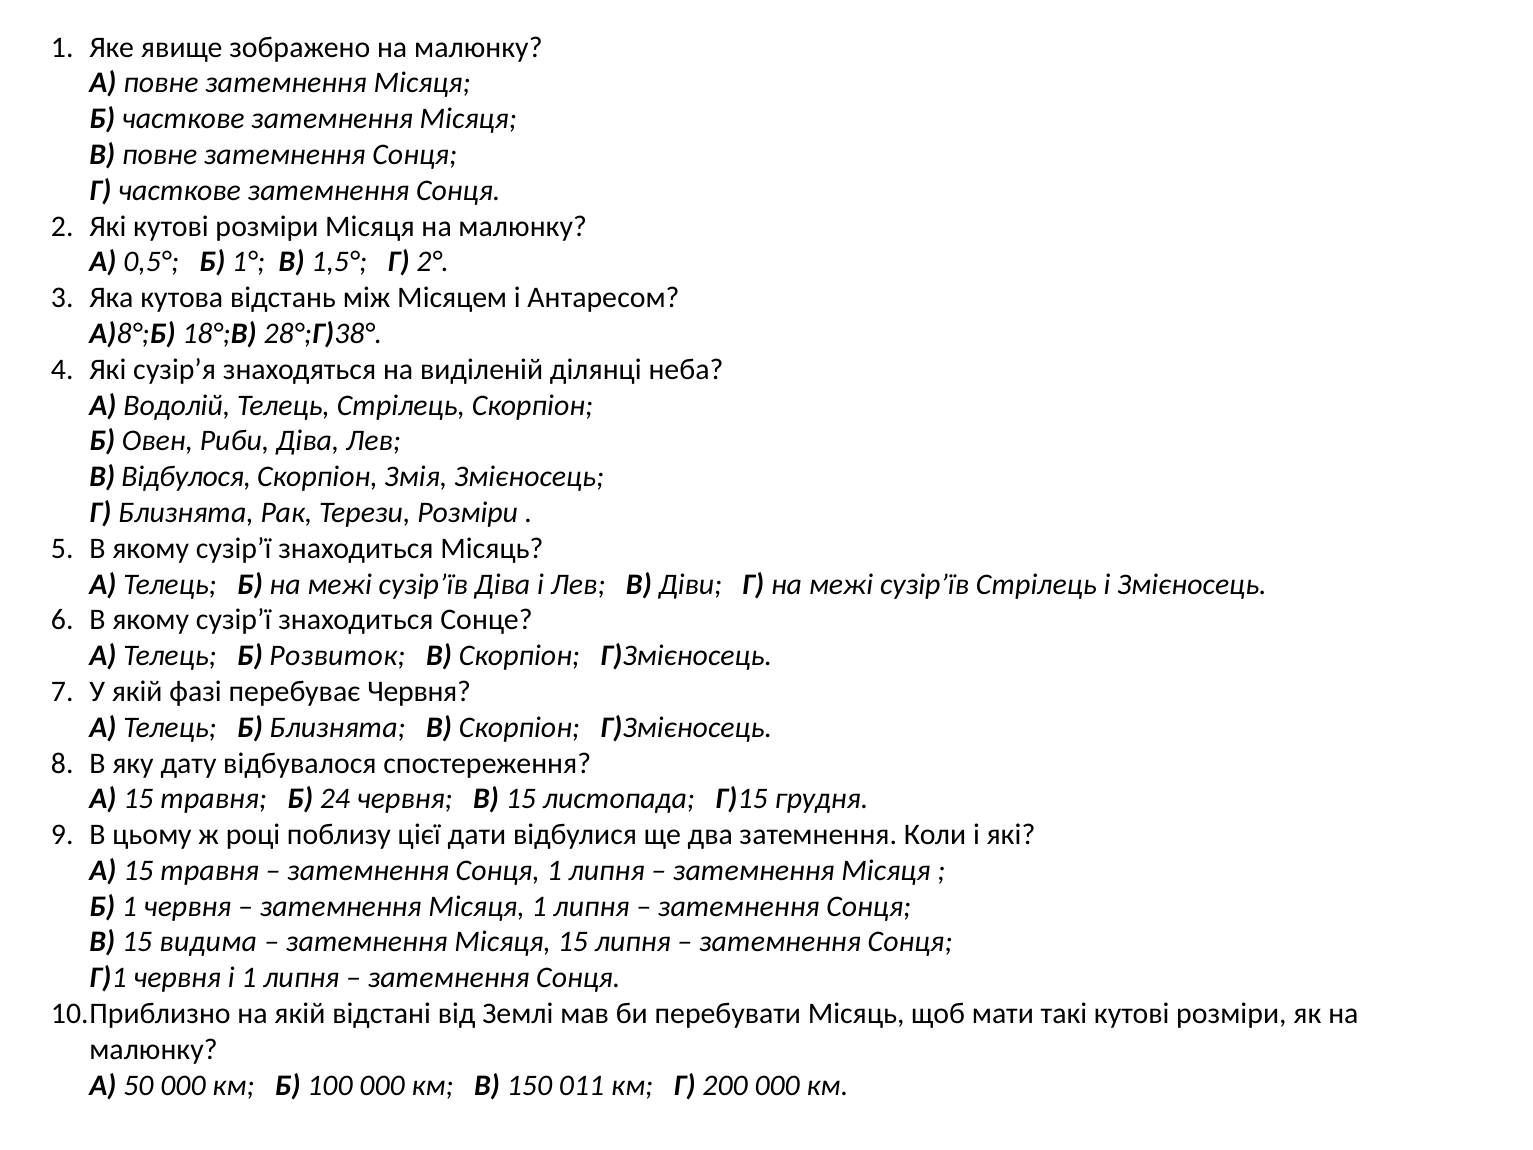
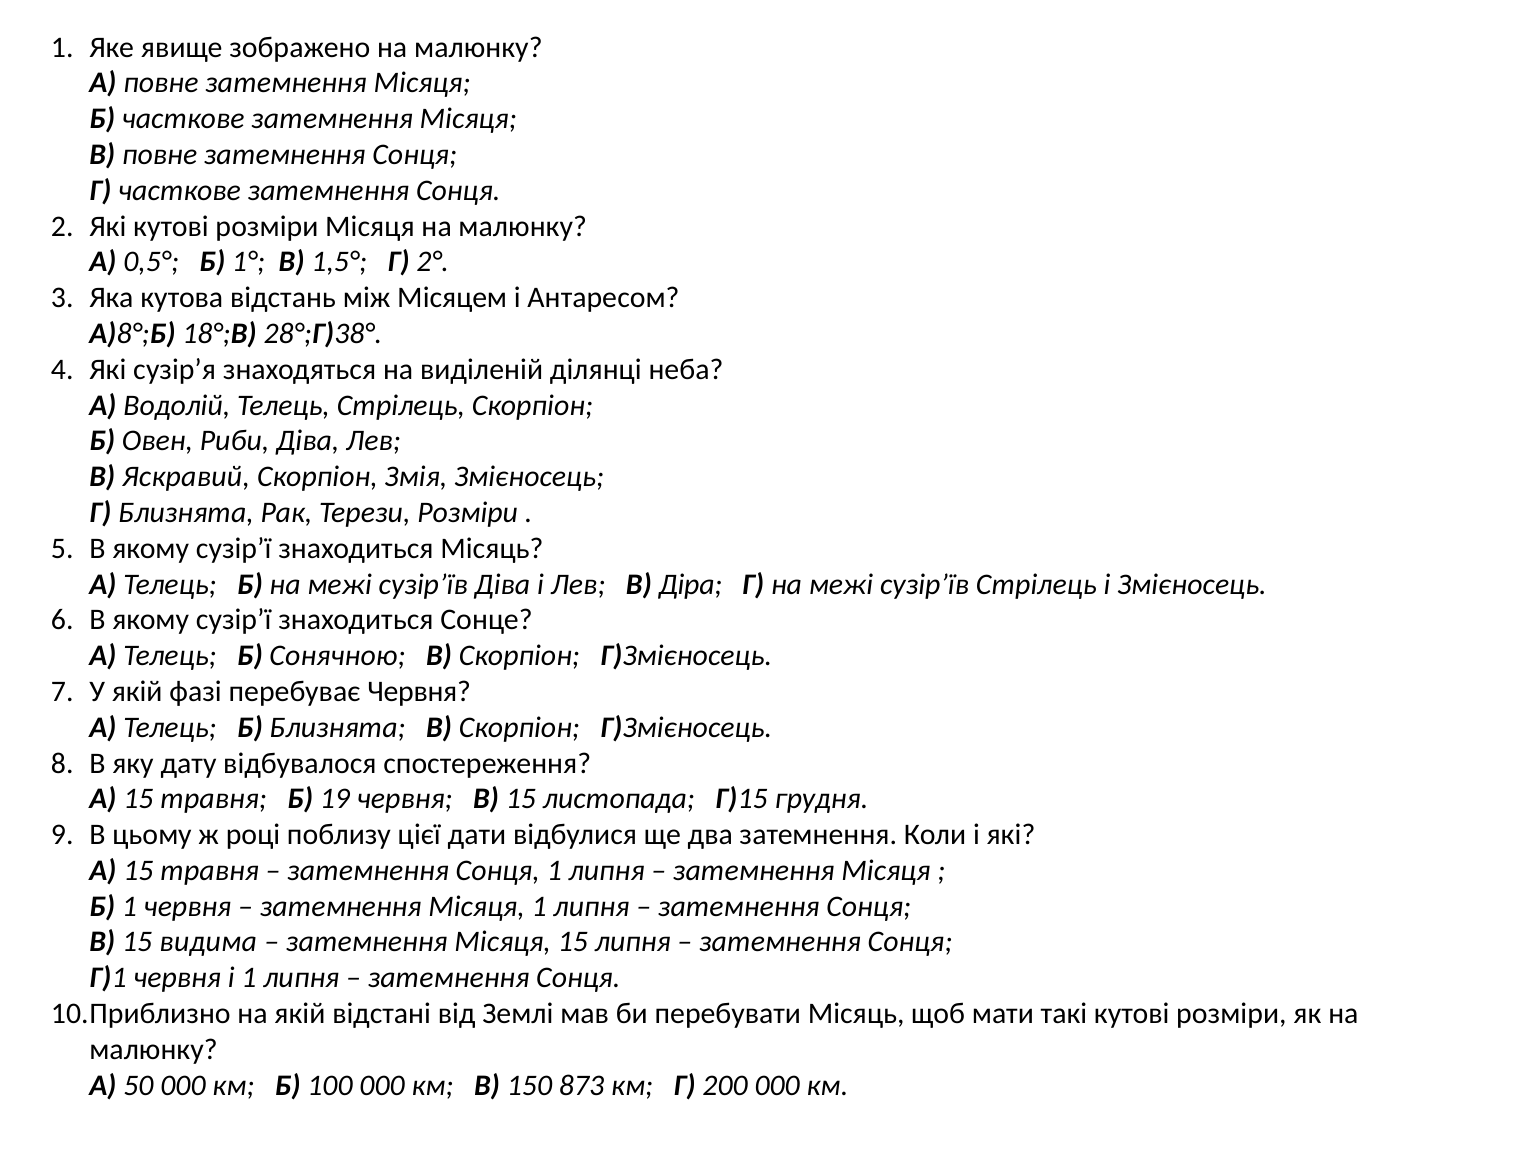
Відбулося: Відбулося -> Яскравий (186, 477)
Діви: Діви -> Діра (690, 584)
Розвиток: Розвиток -> Сонячною (337, 656)
24: 24 -> 19 (335, 799)
011: 011 -> 873 (582, 1085)
